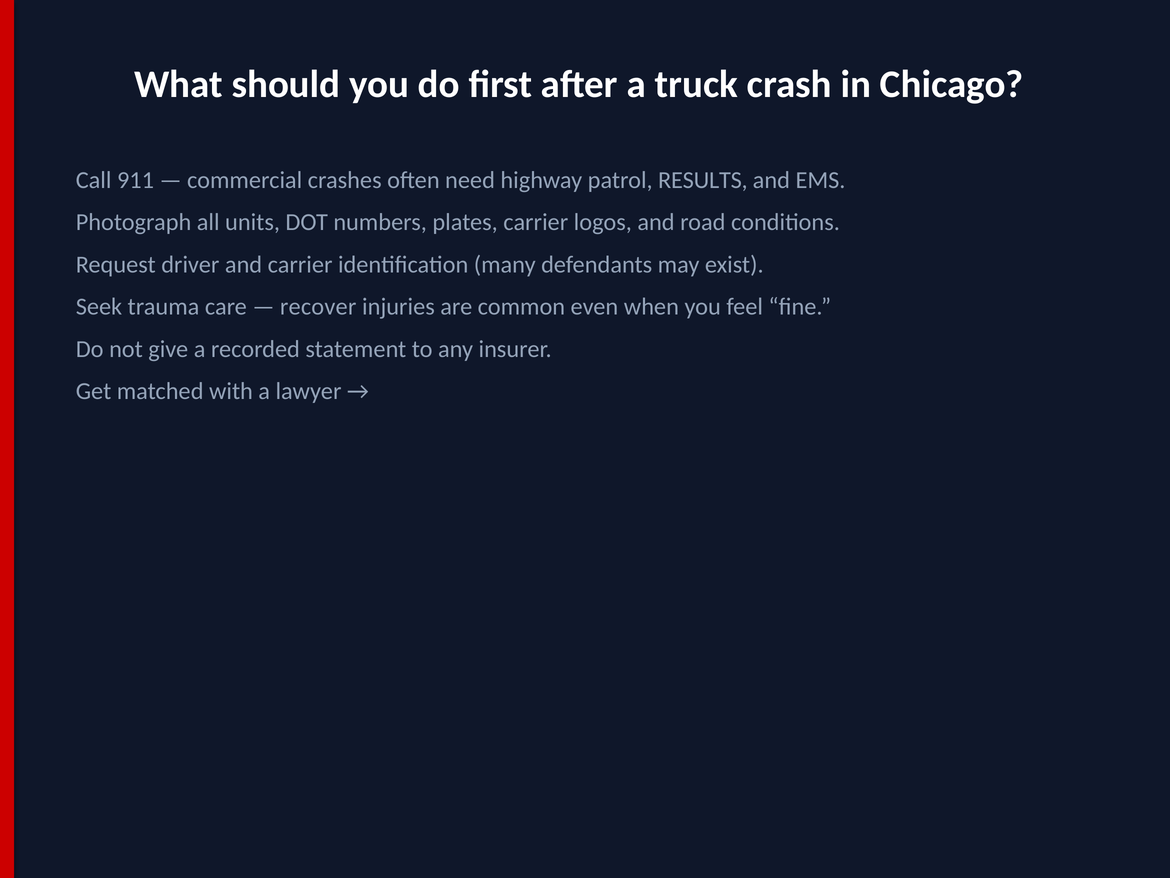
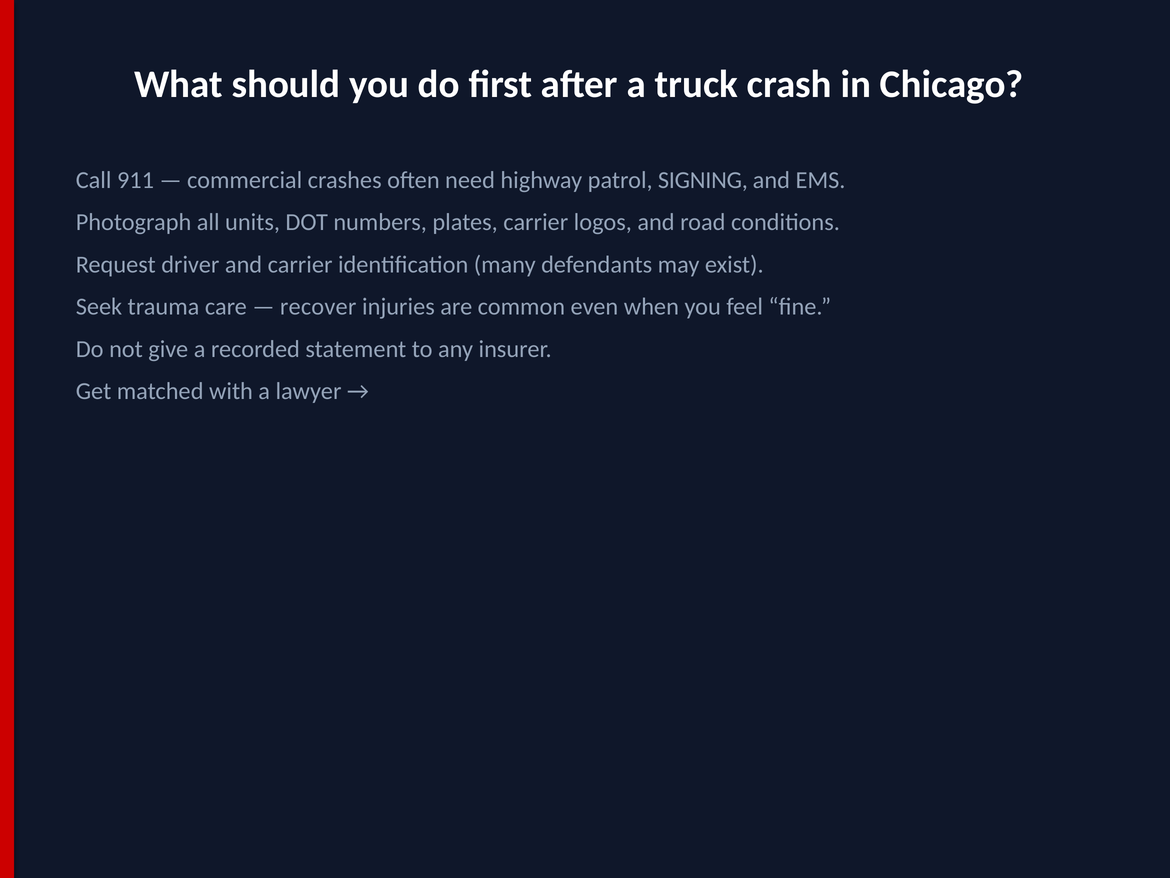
RESULTS: RESULTS -> SIGNING (703, 180)
